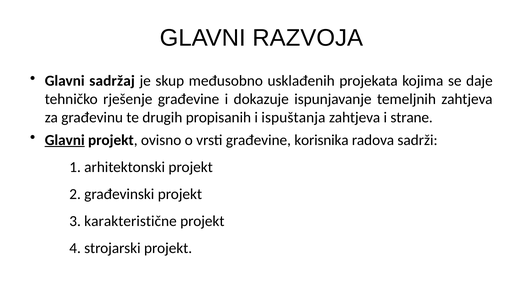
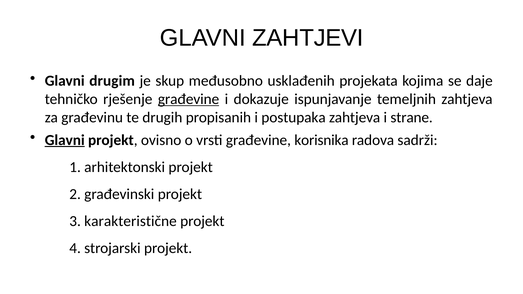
RAZVOJA: RAZVOJA -> ZAHTJEVI (308, 38)
sadržaj: sadržaj -> drugim (112, 81)
građevine underline: none -> present (189, 99)
ispuštanja: ispuštanja -> postupaka (294, 117)
